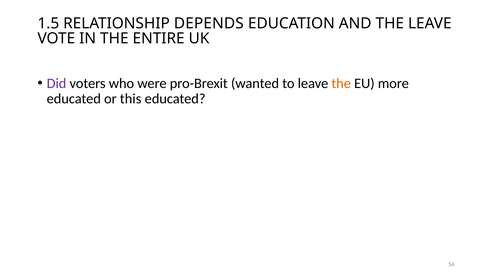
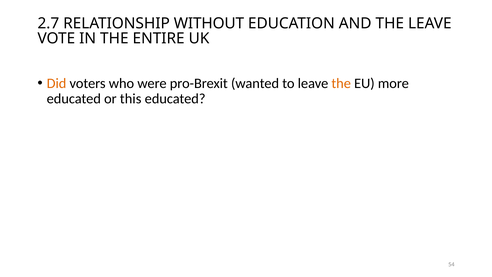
1.5: 1.5 -> 2.7 (48, 23)
DEPENDS: DEPENDS -> WITHOUT (209, 23)
Did colour: purple -> orange (57, 83)
